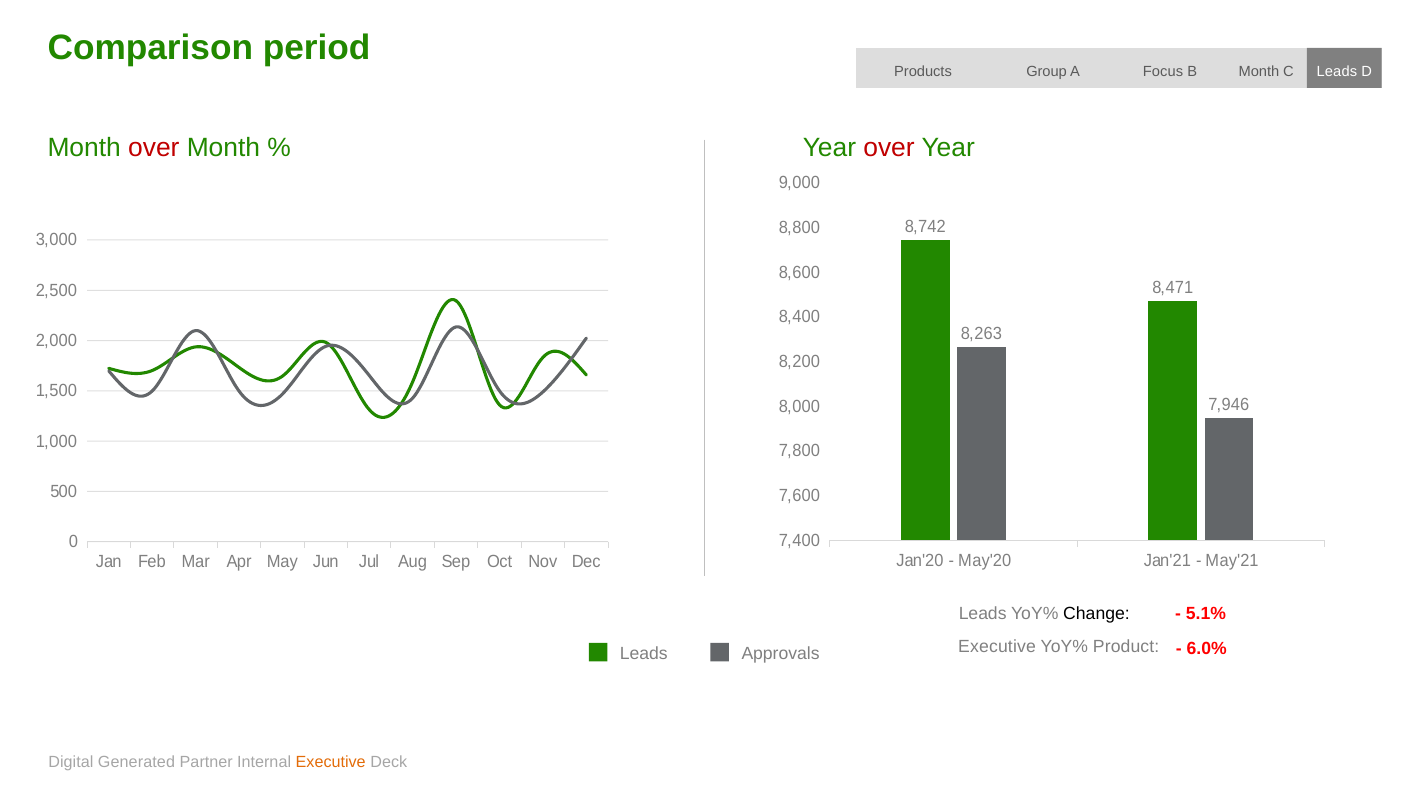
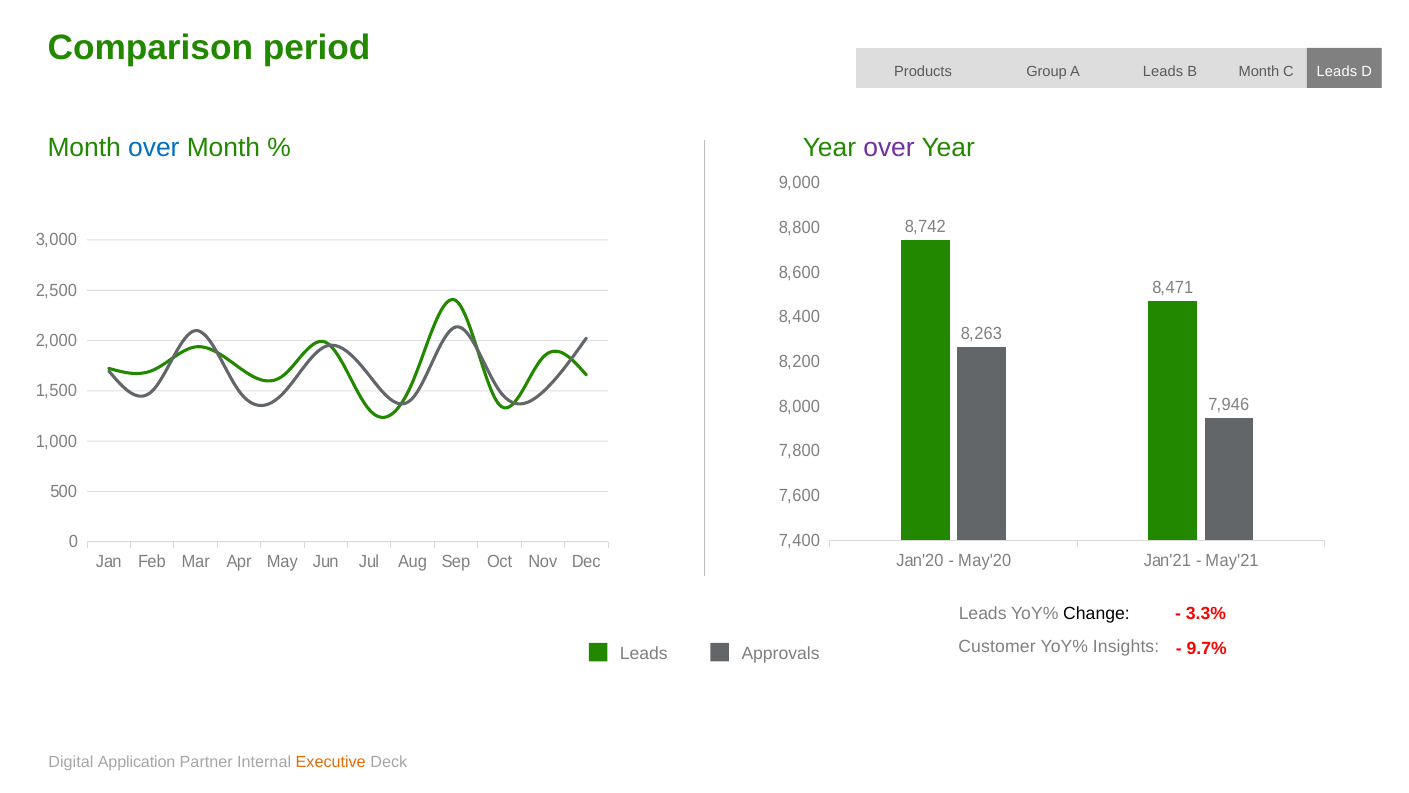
A Focus: Focus -> Leads (1163, 72)
over colour: red -> blue (154, 148)
over colour: red -> purple (889, 148)
5.1%: 5.1% -> 3.3% (1206, 613)
Executive: Executive -> Customer (997, 647)
Product: Product -> Insights (1126, 647)
6.0%: 6.0% -> 9.7% (1207, 648)
Generated: Generated -> Application (137, 762)
